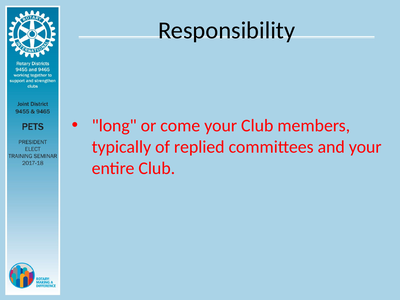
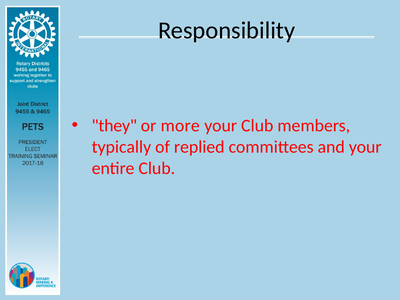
long: long -> they (114, 126)
come: come -> more (180, 126)
